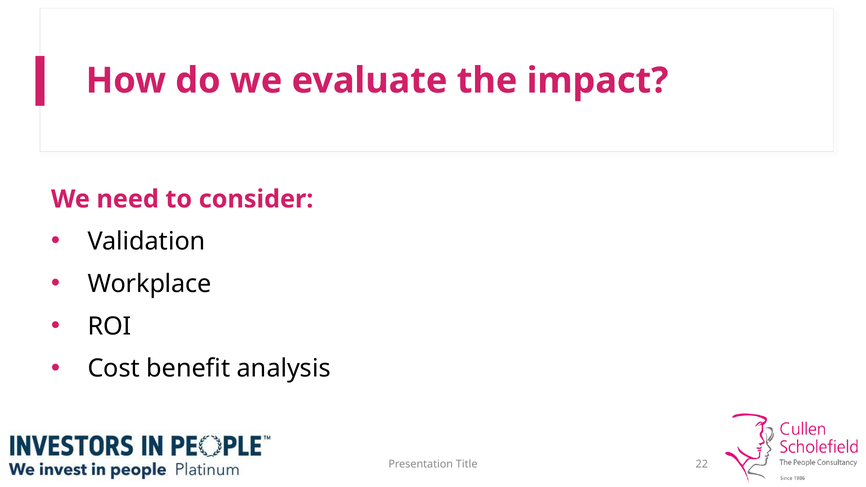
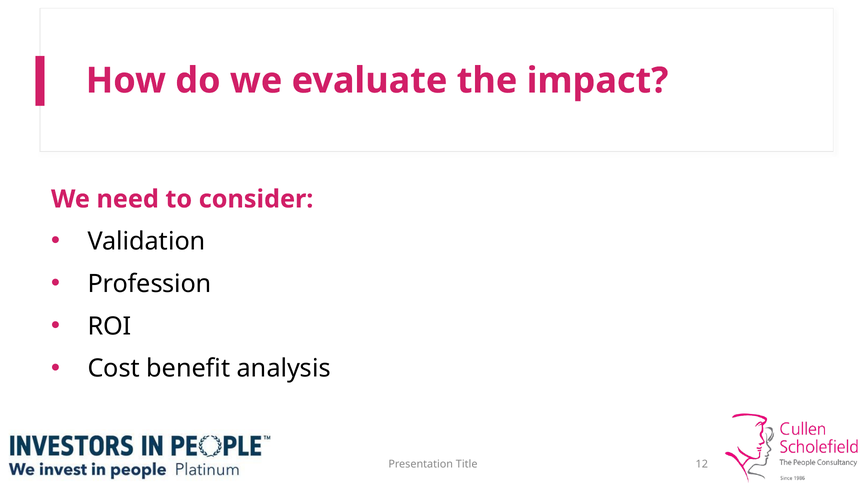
Workplace: Workplace -> Profession (149, 284)
22: 22 -> 12 (702, 464)
